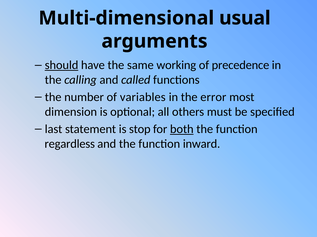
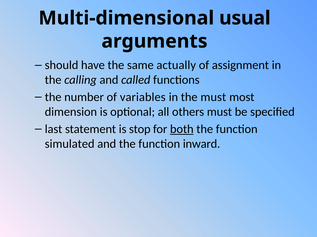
should underline: present -> none (62, 65)
working: working -> actually (176, 65)
precedence: precedence -> assignment (240, 65)
the error: error -> must (213, 97)
regardless: regardless -> simulated (70, 144)
